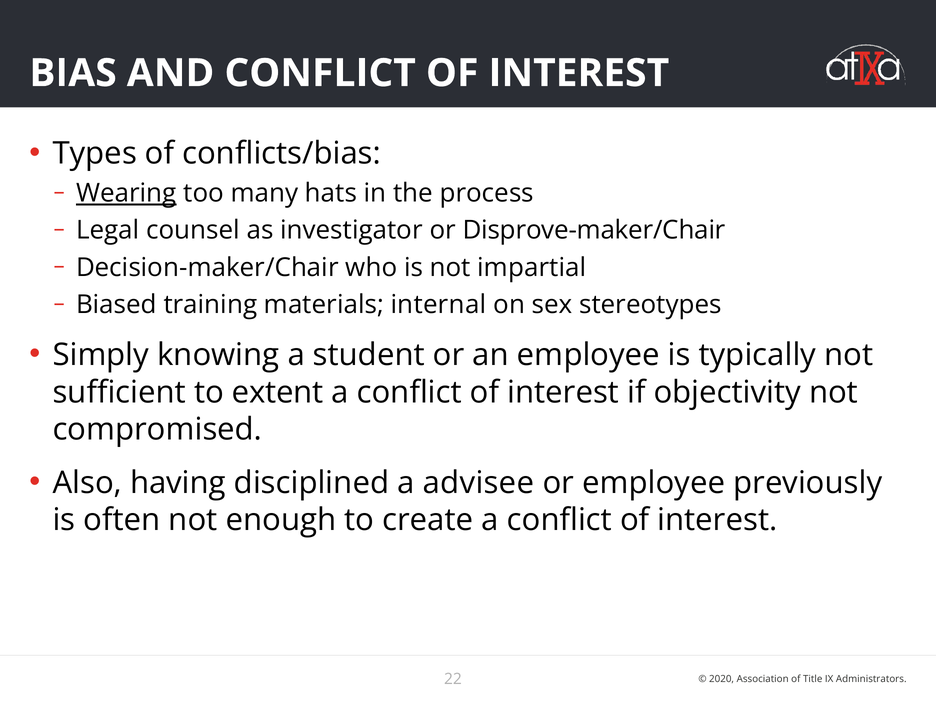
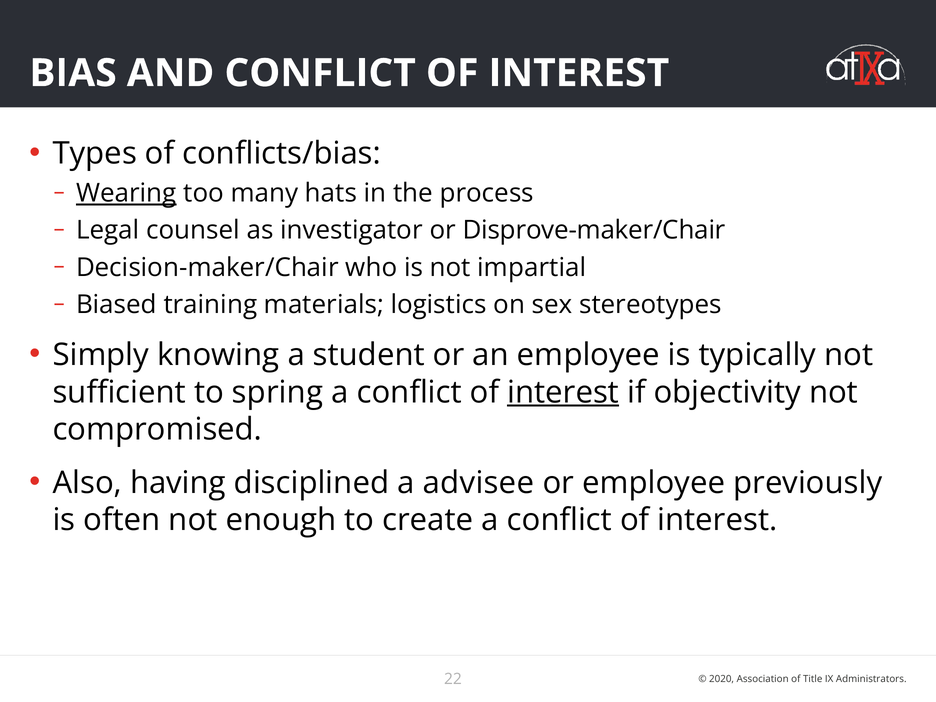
internal: internal -> logistics (439, 305)
extent: extent -> spring (278, 392)
interest underline: none -> present (563, 392)
